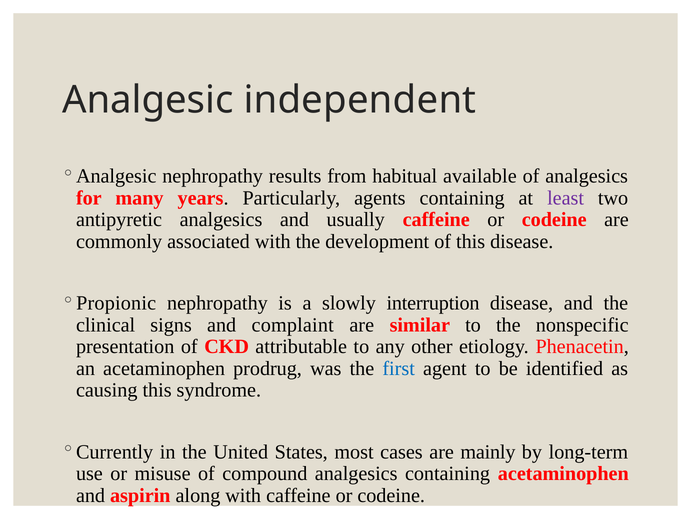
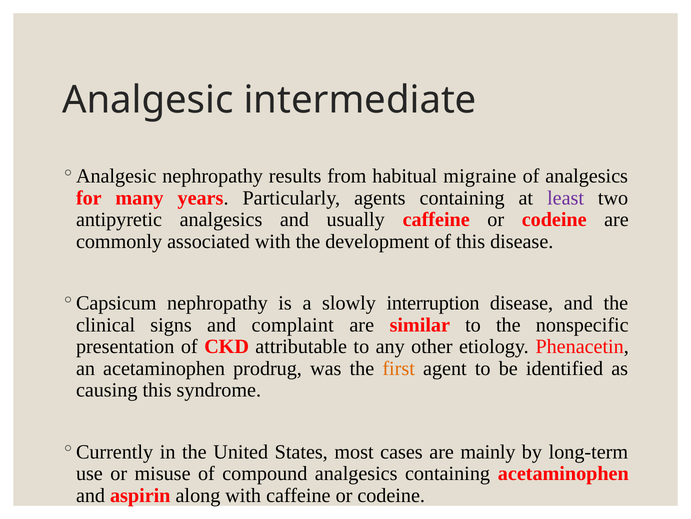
independent: independent -> intermediate (360, 100)
available: available -> migraine (480, 176)
Propionic: Propionic -> Capsicum (116, 303)
first colour: blue -> orange (399, 368)
